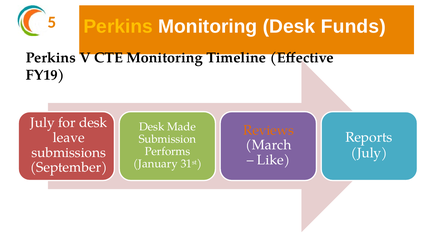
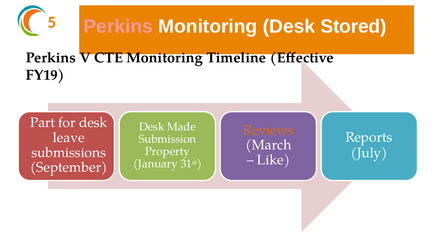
Perkins colour: yellow -> pink (118, 27)
Funds: Funds -> Stored (354, 27)
July: July -> Part (43, 123)
Performs: Performs -> Property (167, 151)
